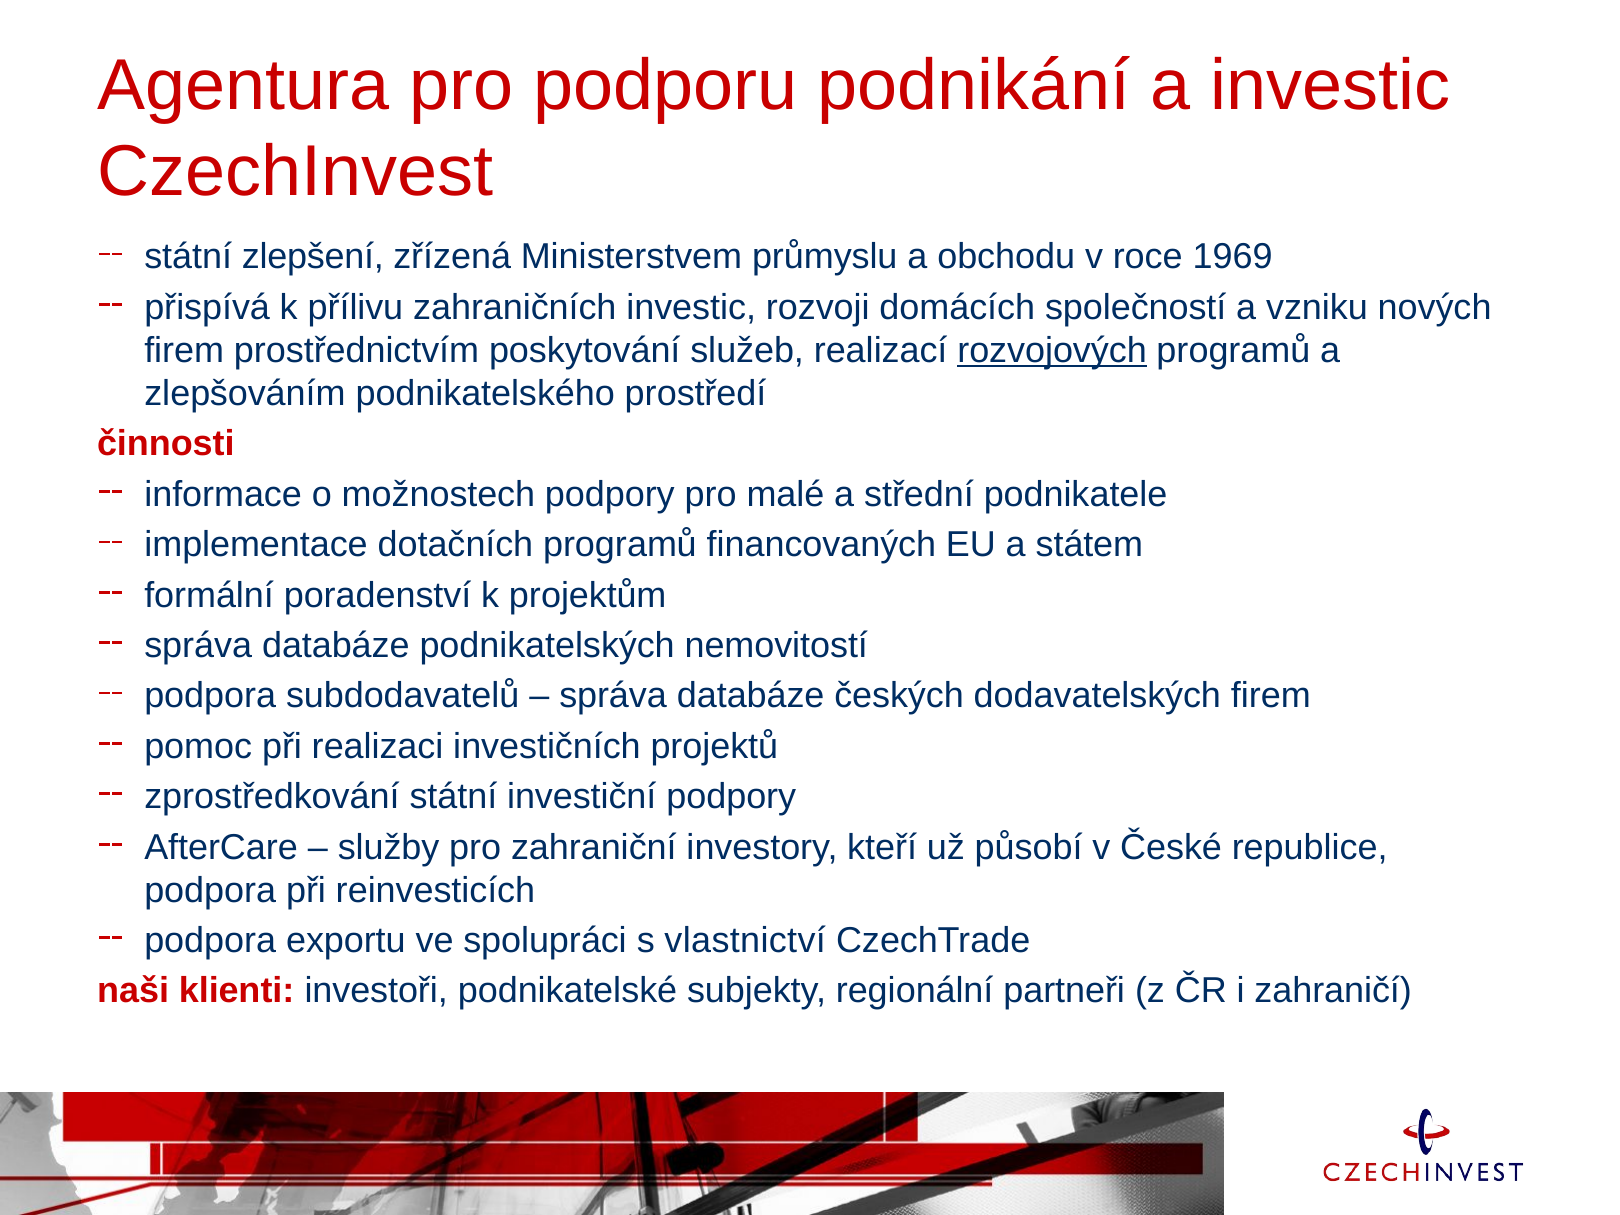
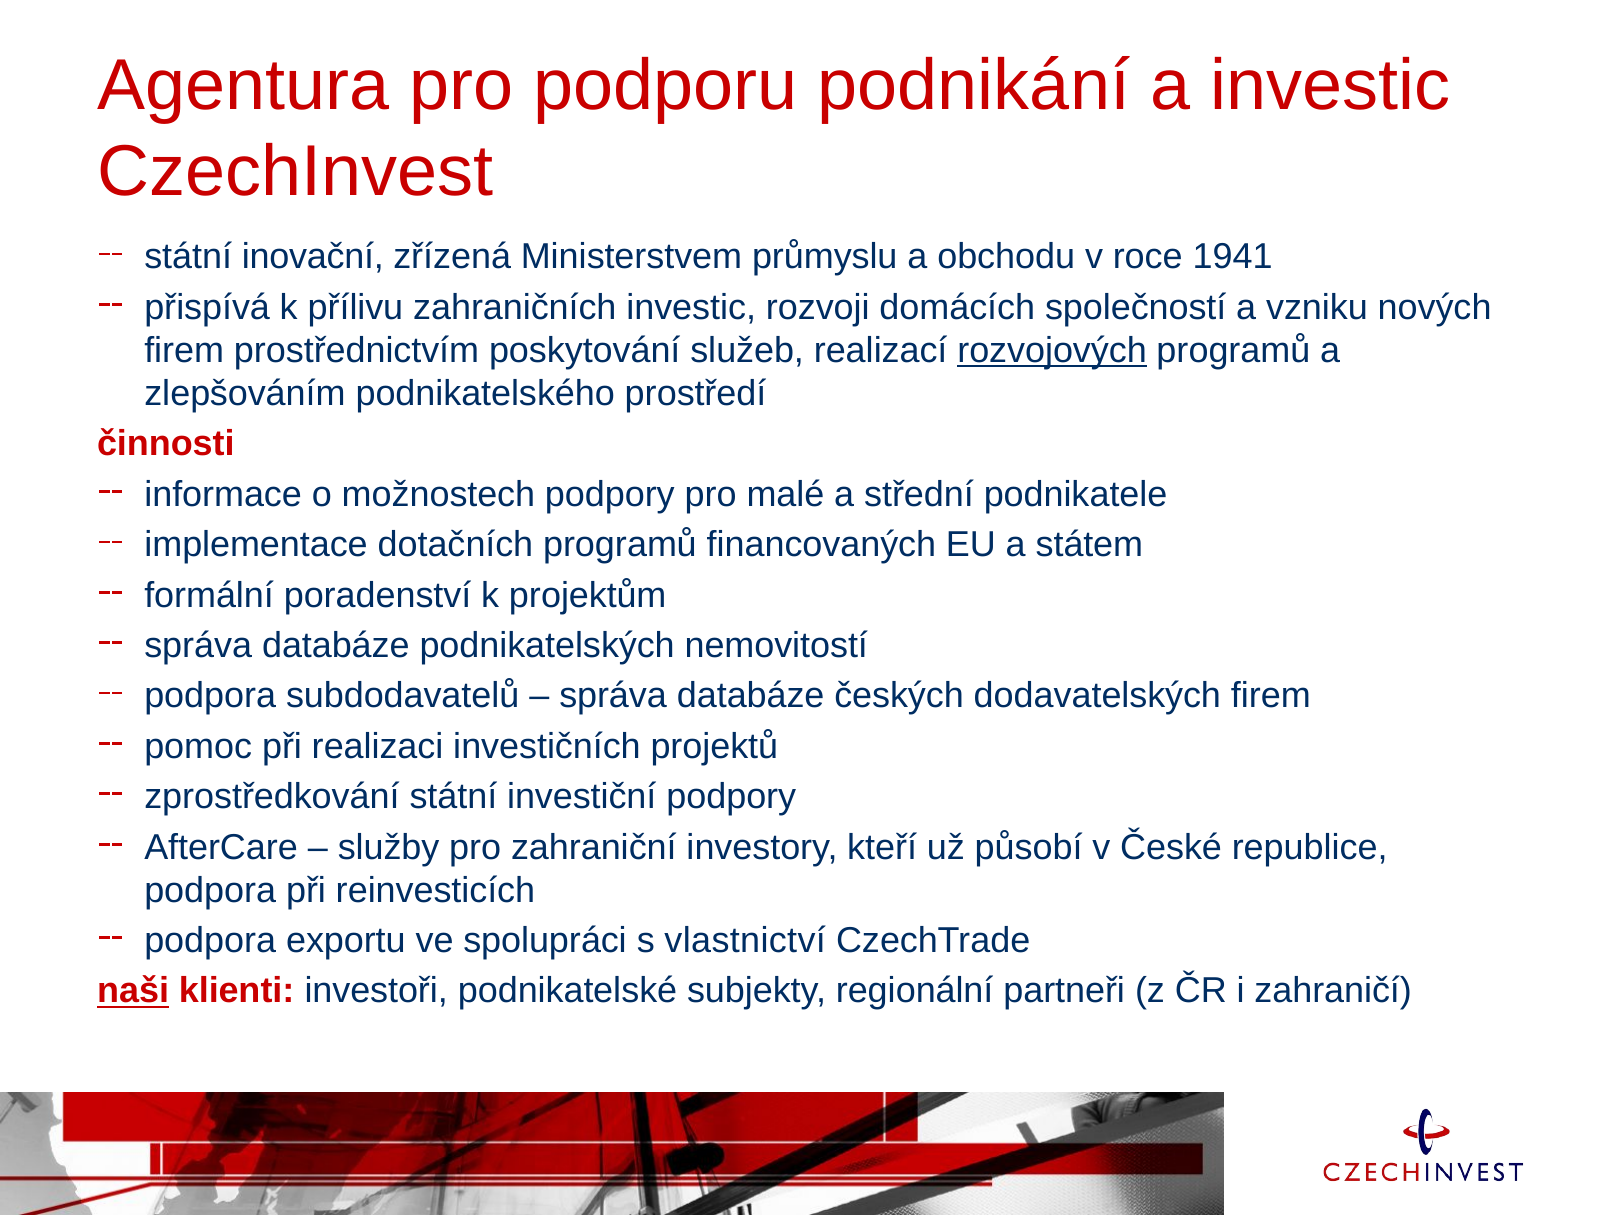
zlepšení: zlepšení -> inovační (313, 257)
1969: 1969 -> 1941 (1233, 257)
naši underline: none -> present (133, 991)
